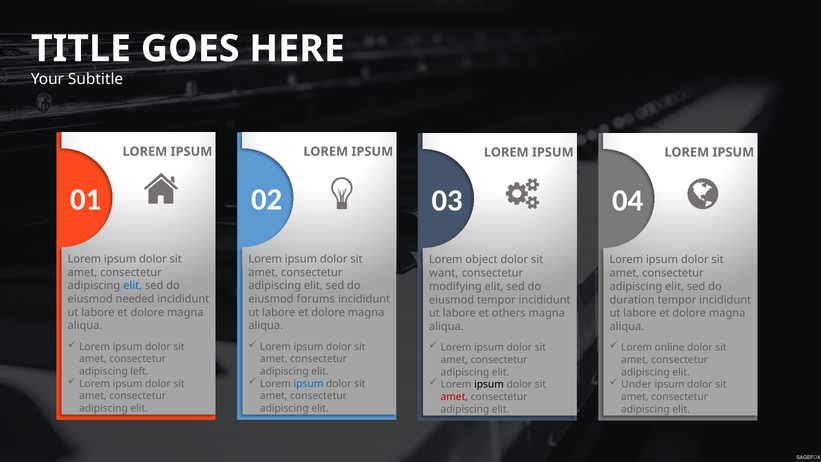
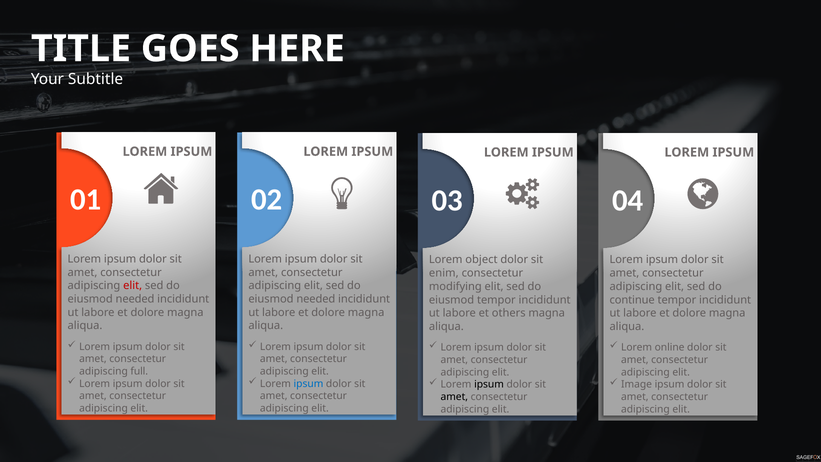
want: want -> enim (444, 273)
elit colour: blue -> red (133, 286)
forums: forums -> needed (316, 299)
duration: duration -> continue (632, 300)
left: left -> full (139, 371)
Under: Under -> Image (637, 384)
amet colour: red -> black (454, 397)
